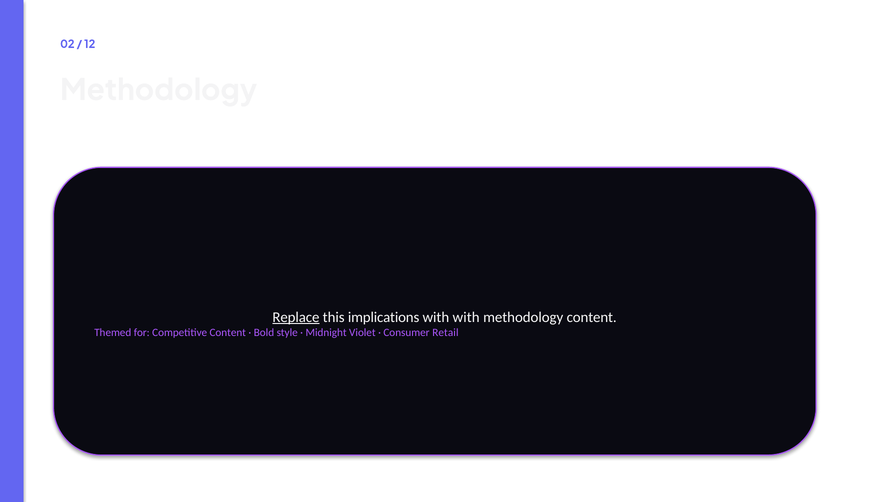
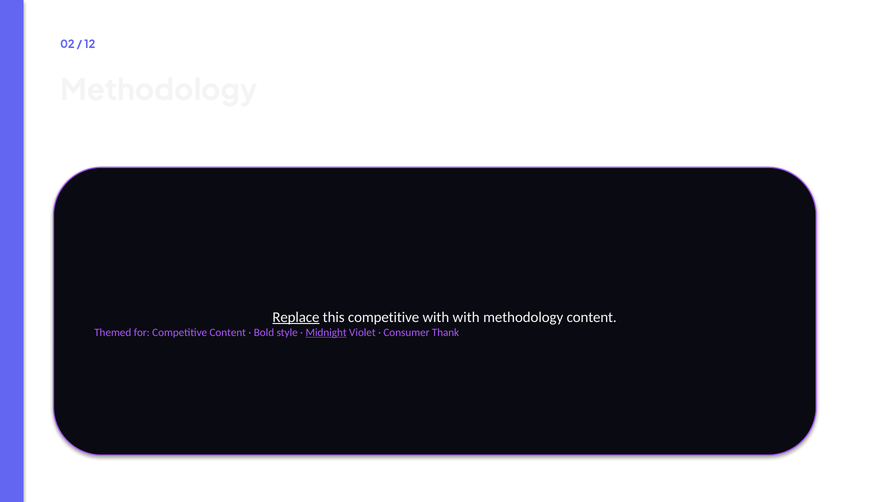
this implications: implications -> competitive (384, 317)
Midnight underline: none -> present (326, 332)
Retail: Retail -> Thank (446, 332)
